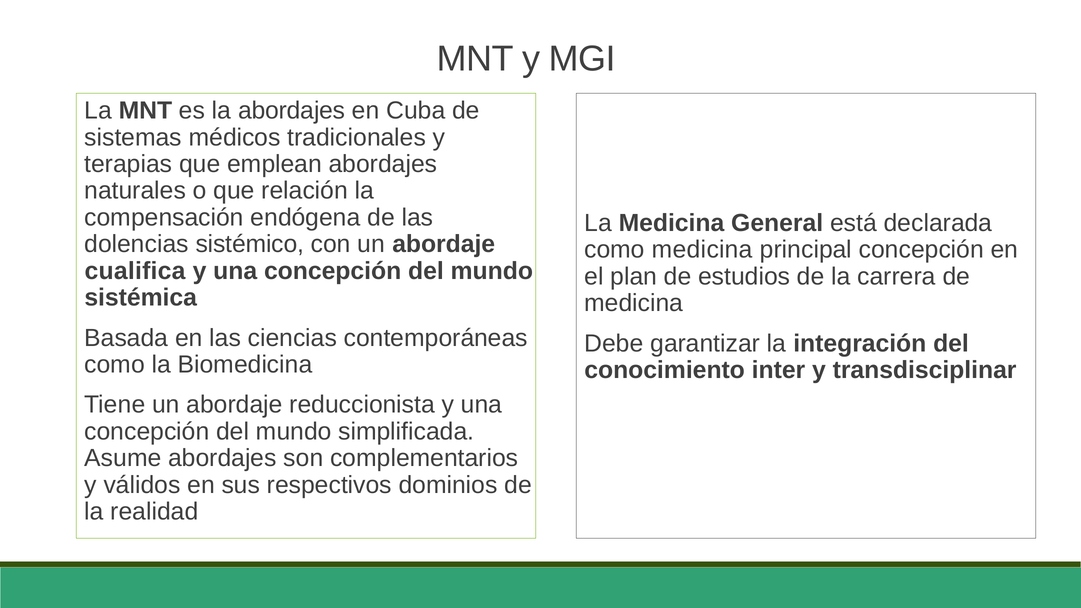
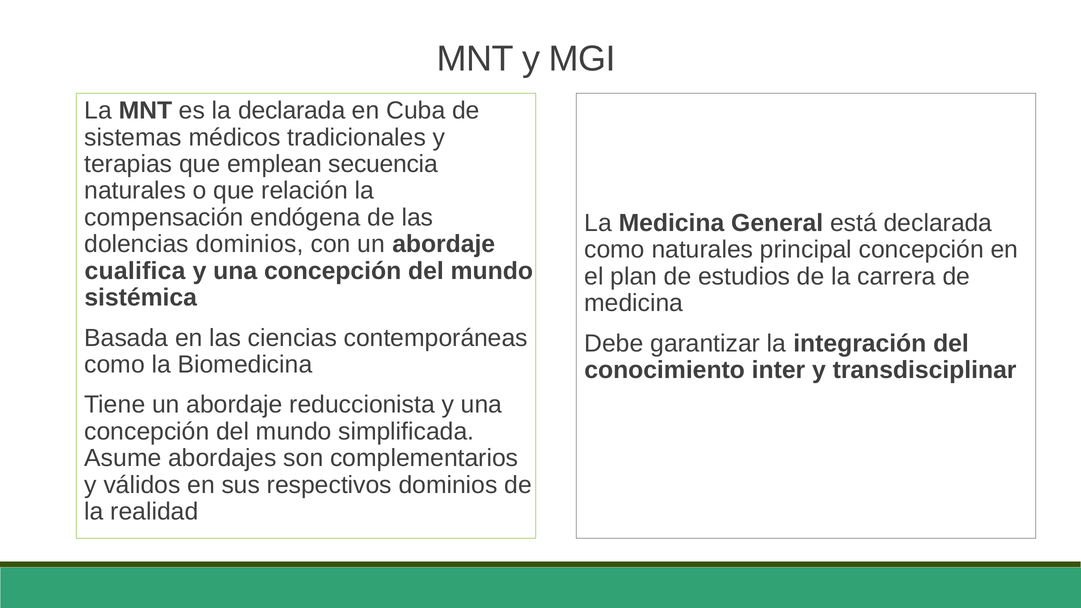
la abordajes: abordajes -> declarada (292, 111)
emplean abordajes: abordajes -> secuencia (383, 164)
dolencias sistémico: sistémico -> dominios (250, 244)
como medicina: medicina -> naturales (702, 250)
